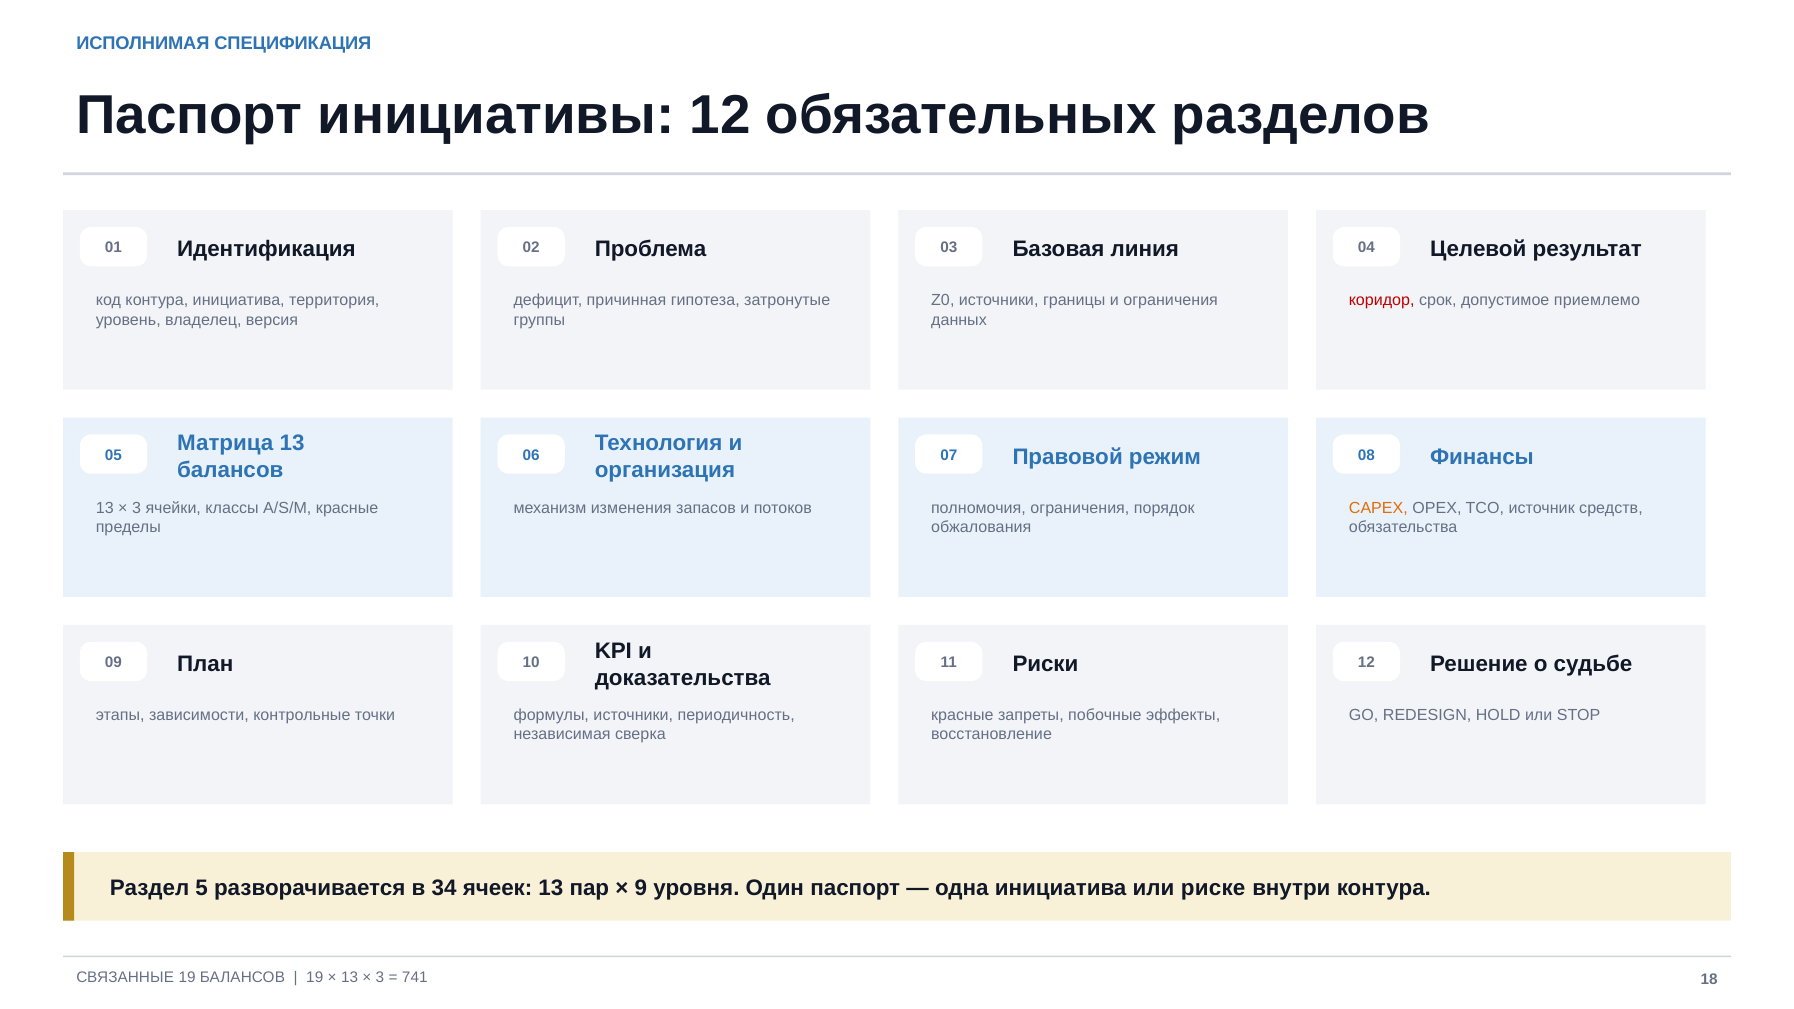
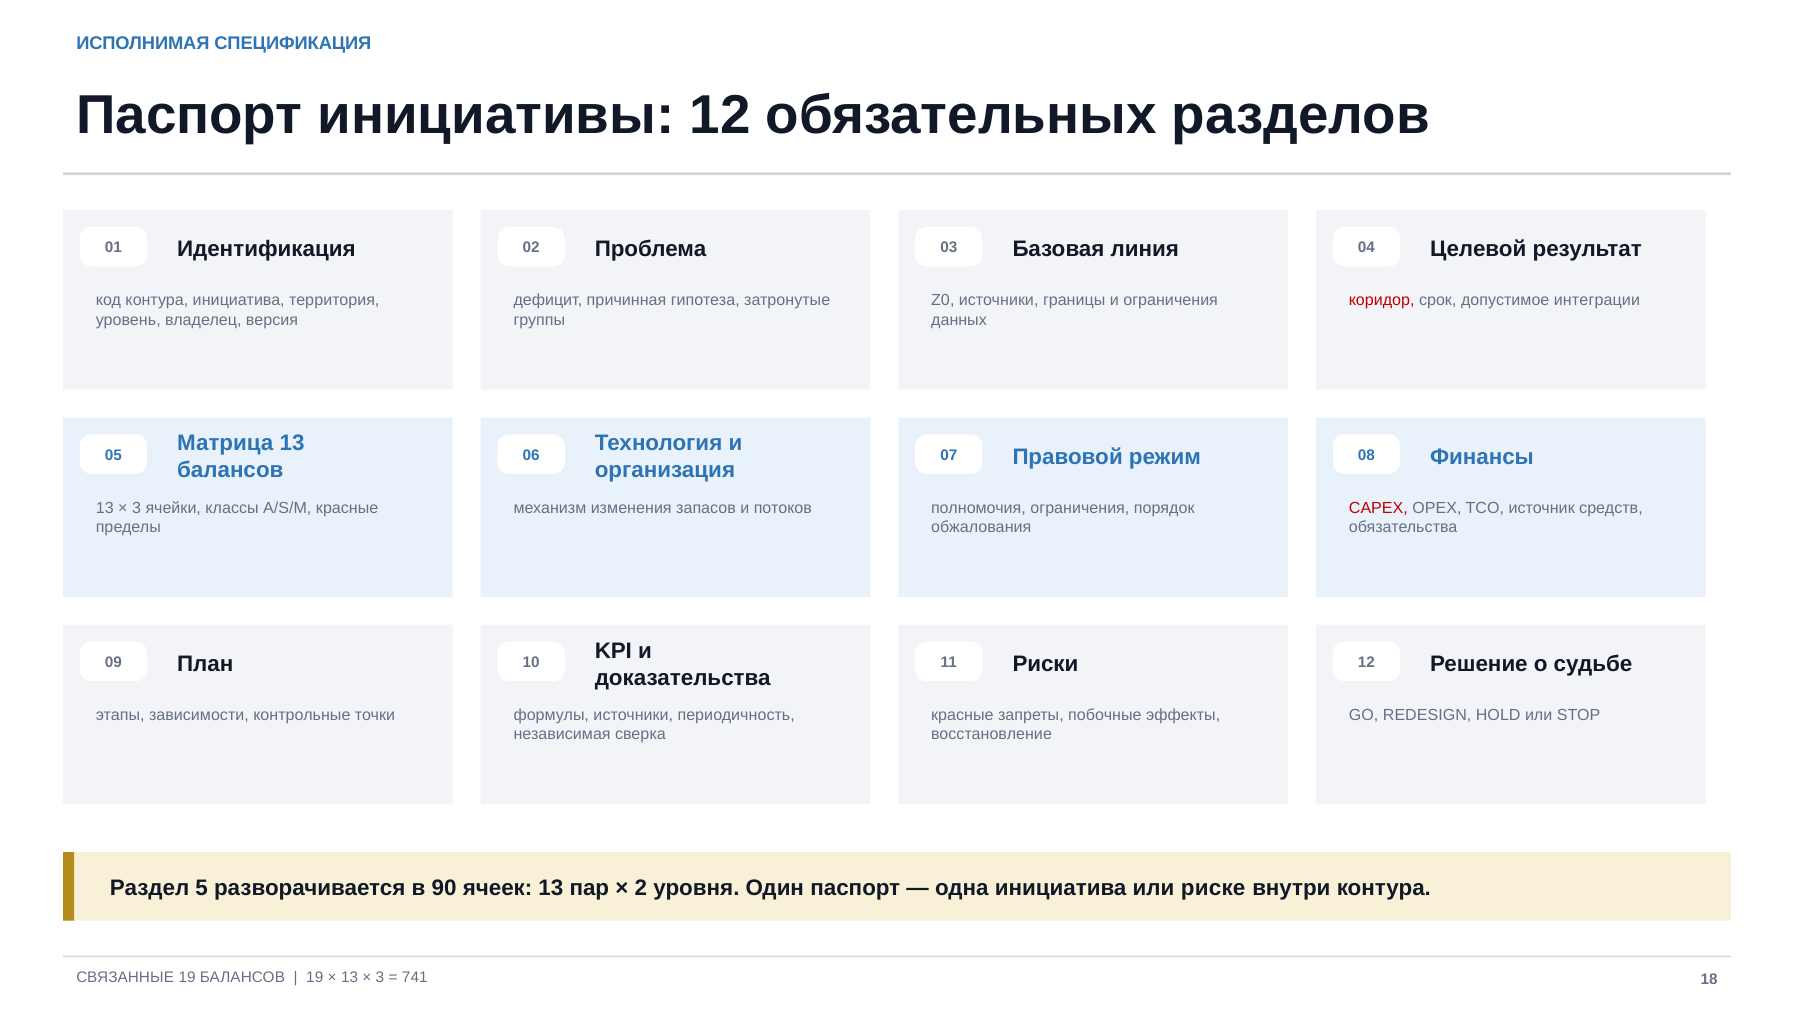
приемлемо: приемлемо -> интеграции (1597, 301)
CAPEX colour: orange -> red (1378, 508)
34: 34 -> 90 (444, 888)
9: 9 -> 2 (641, 888)
